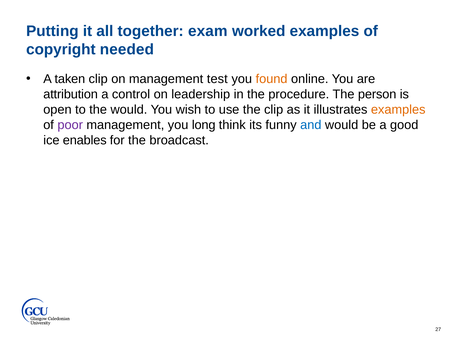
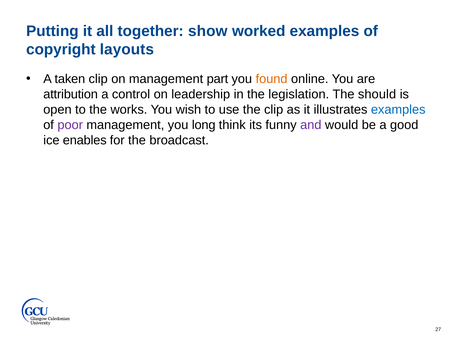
exam: exam -> show (208, 31)
needed: needed -> layouts (127, 49)
test: test -> part (217, 79)
procedure: procedure -> legislation (299, 94)
person: person -> should (377, 94)
the would: would -> works (129, 109)
examples colour: orange -> blue (398, 109)
and colour: blue -> purple (311, 125)
